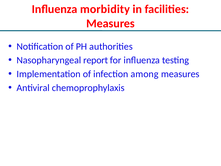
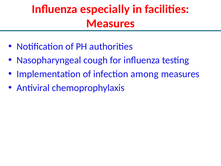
morbidity: morbidity -> especially (105, 9)
report: report -> cough (96, 60)
